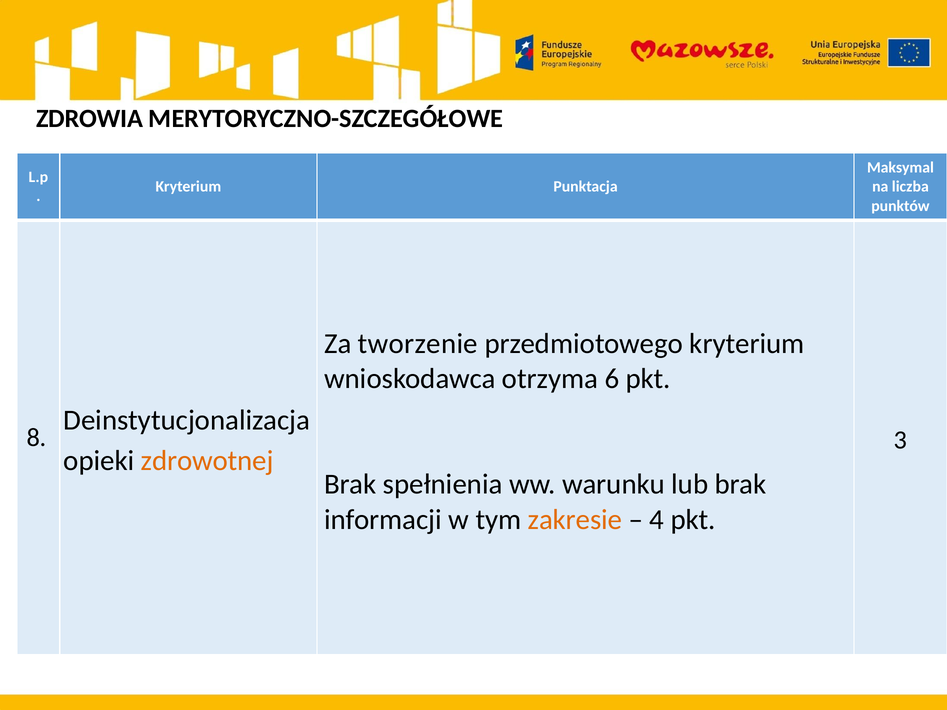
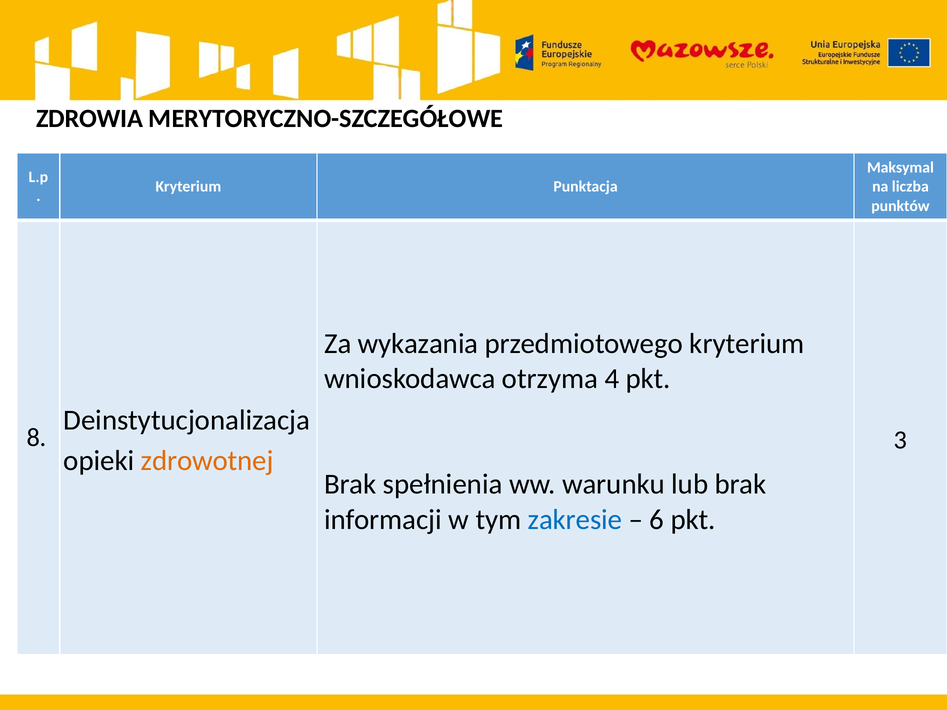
tworzenie: tworzenie -> wykazania (418, 344)
6: 6 -> 4 (612, 379)
zakresie colour: orange -> blue (575, 520)
4: 4 -> 6 (657, 520)
